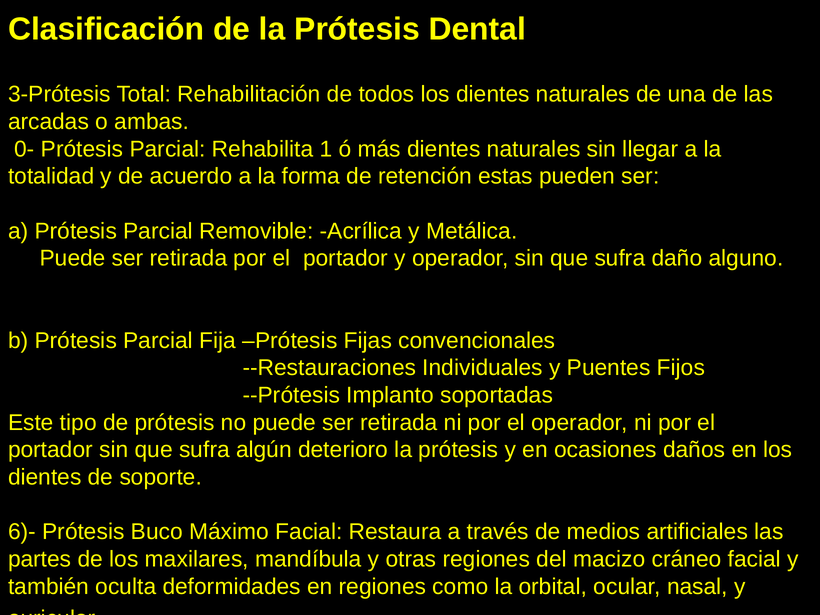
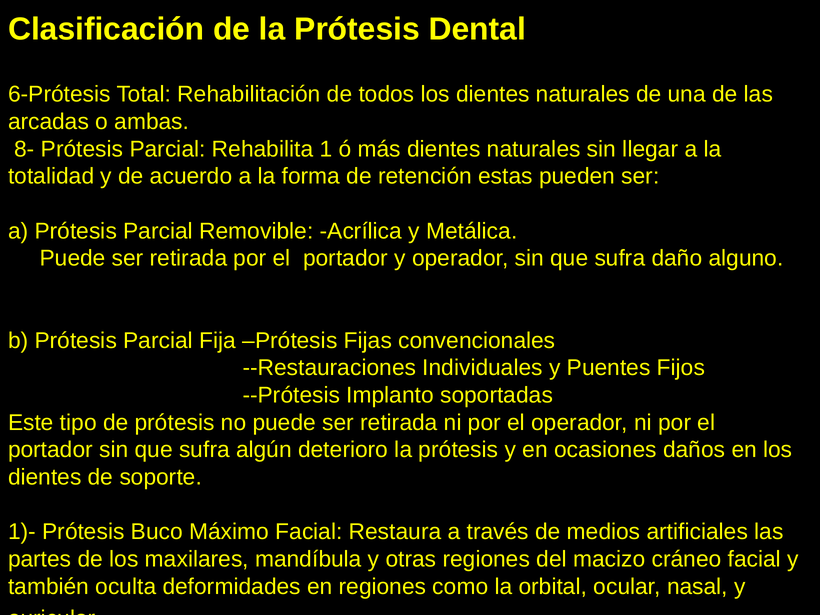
3-Prótesis: 3-Prótesis -> 6-Prótesis (59, 94)
0-: 0- -> 8- (24, 149)
6)-: 6)- -> 1)- (22, 532)
